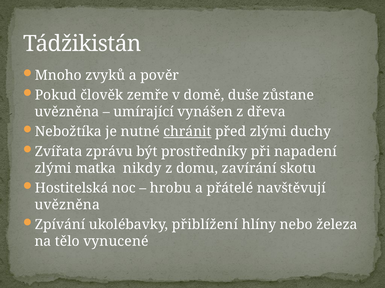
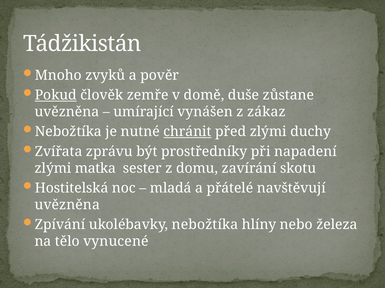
Pokud underline: none -> present (56, 95)
dřeva: dřeva -> zákaz (266, 112)
nikdy: nikdy -> sester (142, 169)
hrobu: hrobu -> mladá (171, 189)
ukolébavky přiblížení: přiblížení -> nebožtíka (205, 225)
